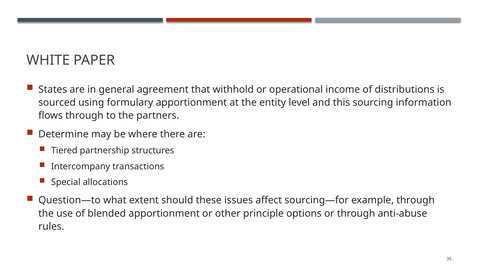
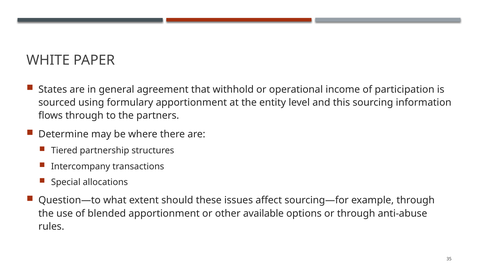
distributions: distributions -> participation (405, 89)
principle: principle -> available (263, 213)
